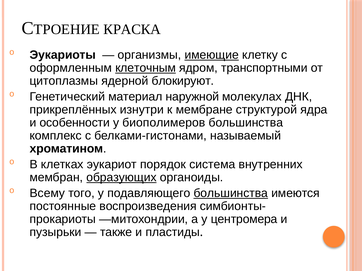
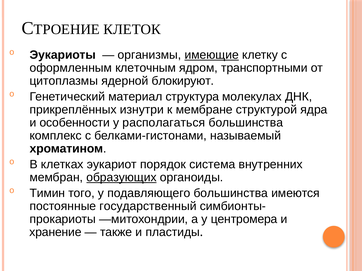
КРАСКА: КРАСКА -> КЛЕТОК (132, 29)
клеточным underline: present -> none (146, 68)
наружной: наружной -> структура (192, 97)
биополимеров: биополимеров -> располагаться (164, 123)
Всему: Всему -> Тимин (47, 194)
большинства underline: present -> none (231, 194)
воспроизведения: воспроизведения -> государственный (148, 207)
пузырьки: пузырьки -> хранение (55, 233)
